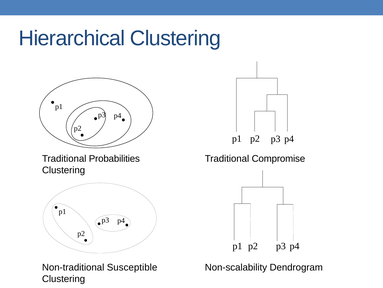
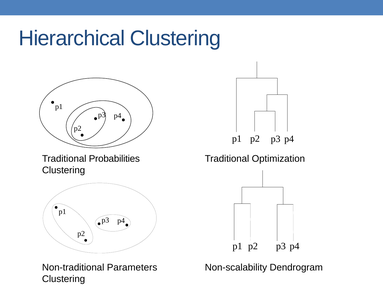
Compromise: Compromise -> Optimization (278, 158)
Susceptible: Susceptible -> Parameters (132, 267)
